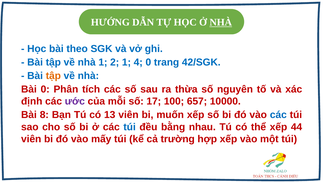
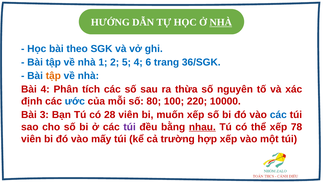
2 1: 1 -> 5 (126, 62)
4 0: 0 -> 6 (148, 62)
42/SGK: 42/SGK -> 36/SGK (201, 62)
Bài 0: 0 -> 4 (45, 89)
ước colour: purple -> blue (75, 101)
17: 17 -> 80 (154, 101)
657: 657 -> 220 (197, 101)
8: 8 -> 3 (44, 115)
13: 13 -> 28 (110, 115)
túi colour: blue -> purple (130, 127)
nhau underline: none -> present (202, 127)
44: 44 -> 78 (297, 127)
